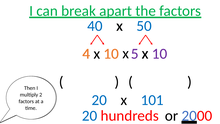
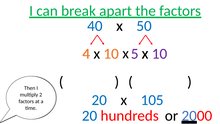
101: 101 -> 105 (152, 100)
